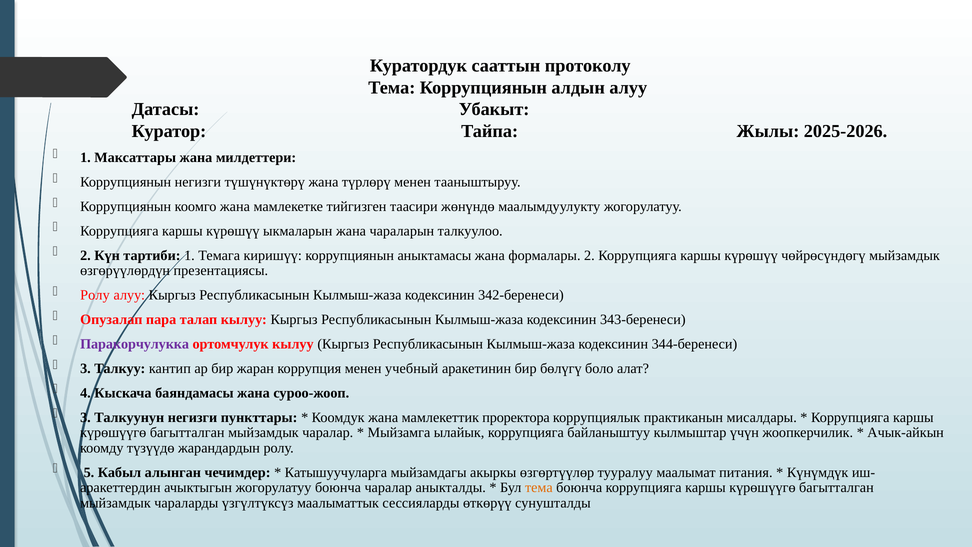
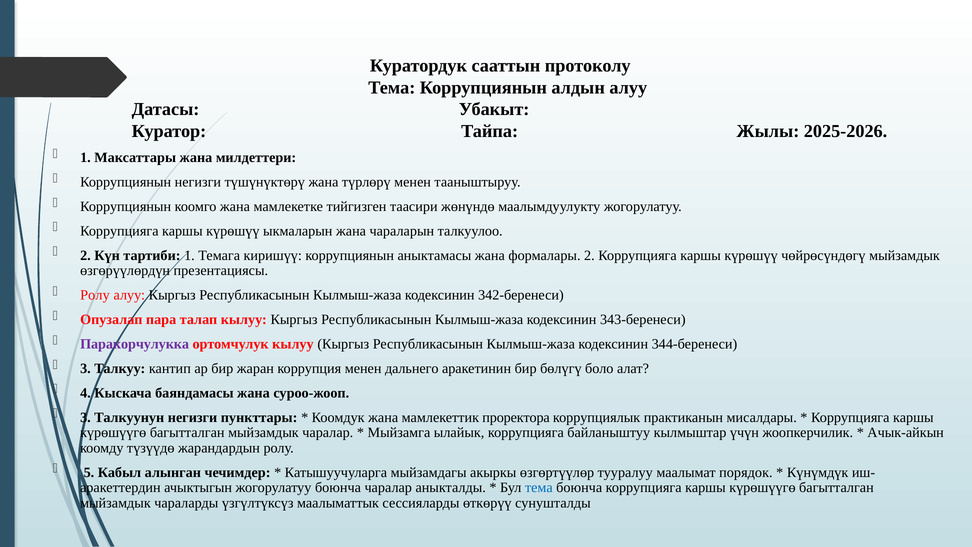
учебный: учебный -> дальнего (412, 368)
питания: питания -> порядок (746, 472)
тема colour: orange -> blue (539, 488)
